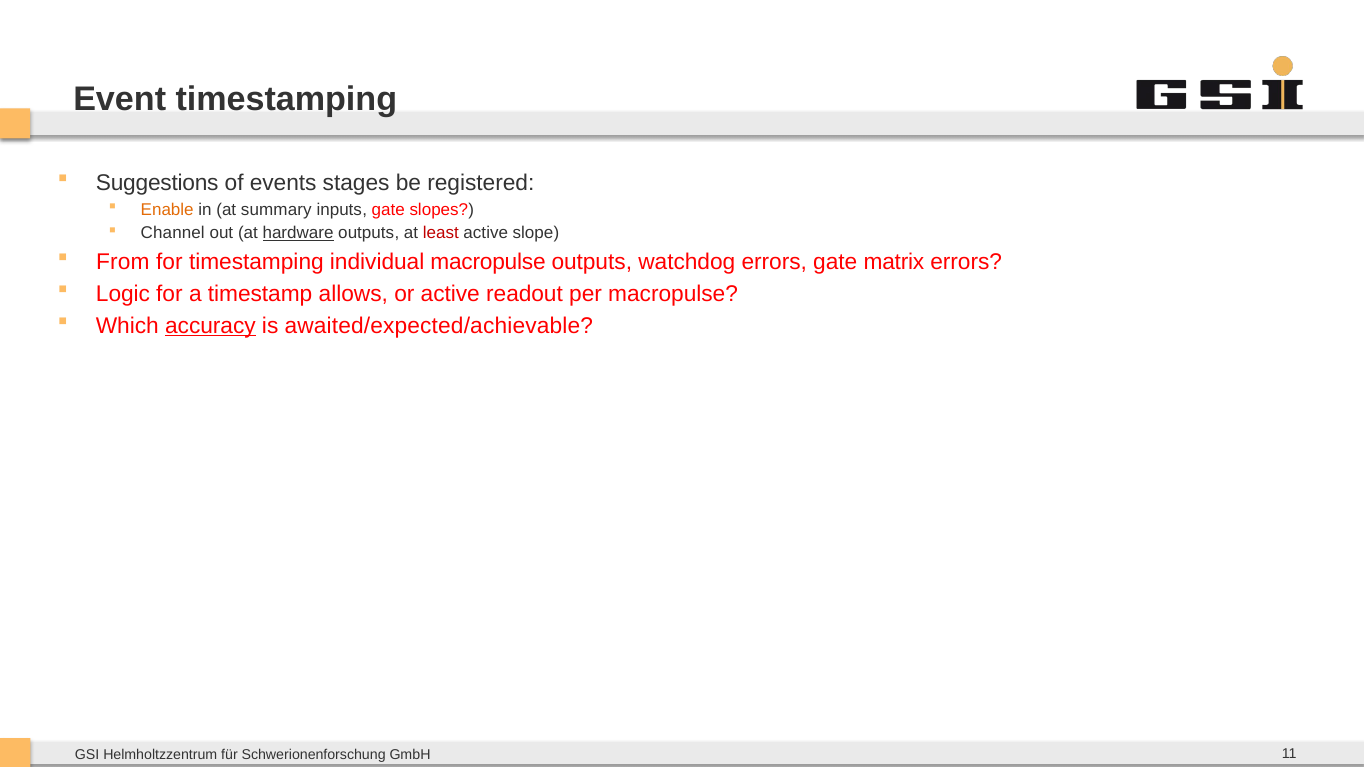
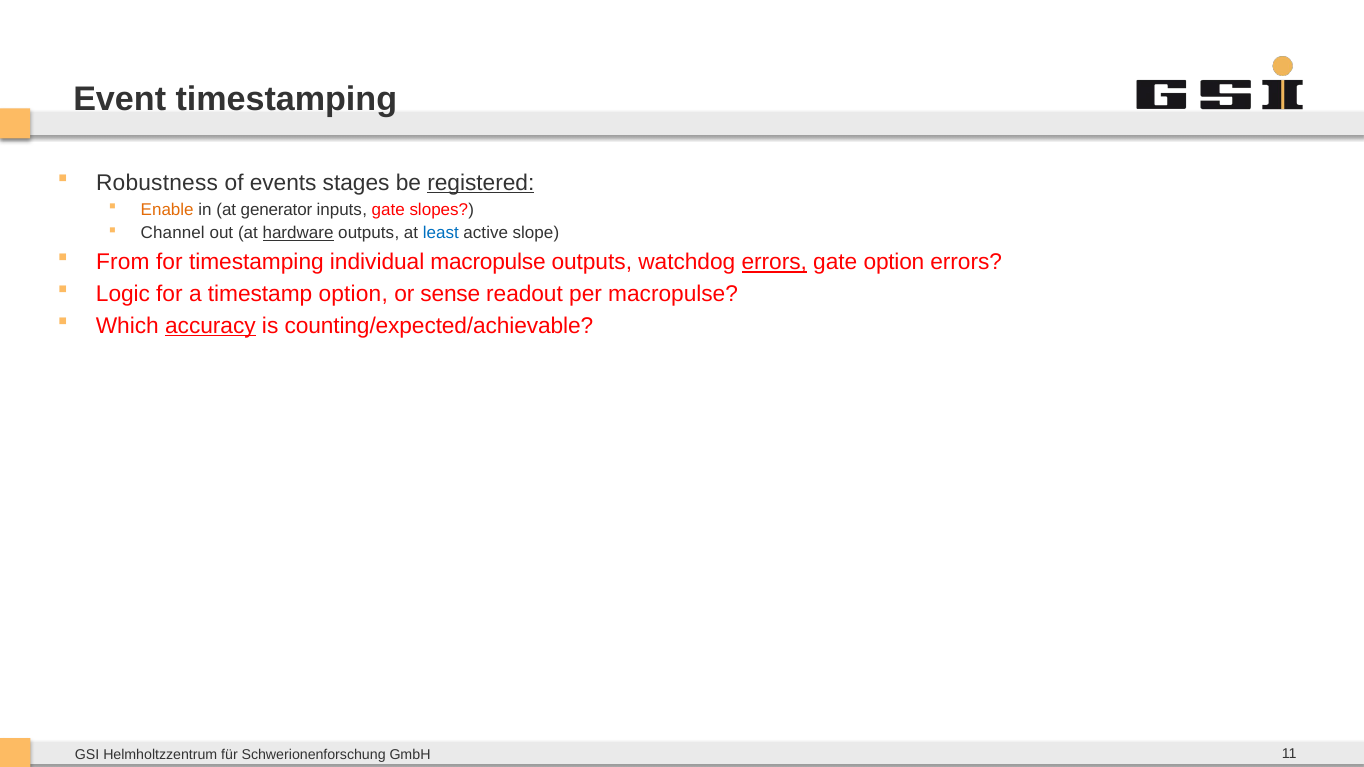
Suggestions: Suggestions -> Robustness (157, 183)
registered underline: none -> present (481, 183)
summary: summary -> generator (276, 210)
least colour: red -> blue (441, 233)
errors underline: none -> present (774, 262)
gate matrix: matrix -> option (894, 262)
timestamp allows: allows -> option (353, 294)
or active: active -> sense (450, 294)
awaited/expected/achievable: awaited/expected/achievable -> counting/expected/achievable (439, 326)
